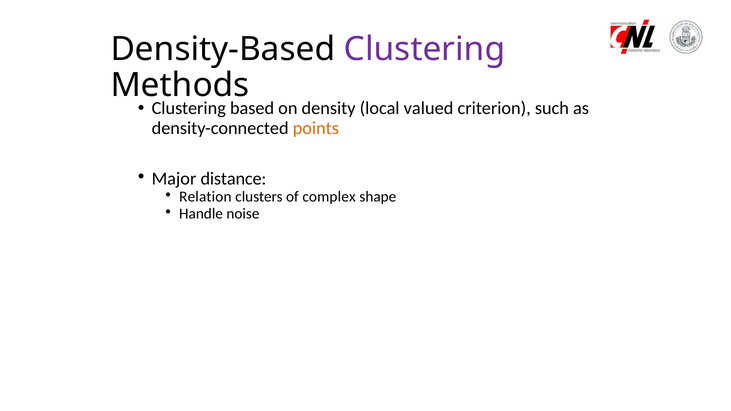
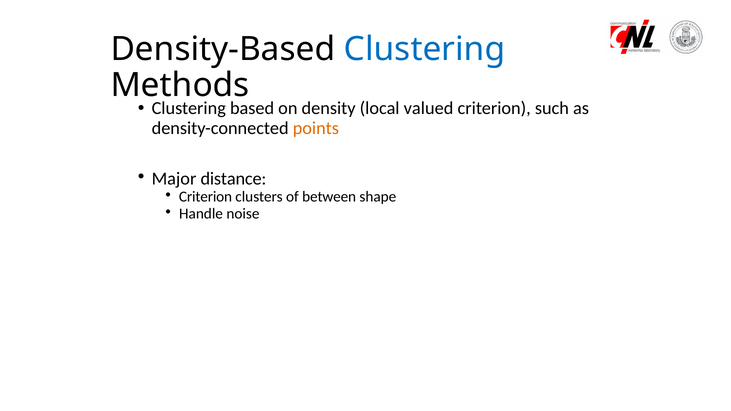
Clustering colour: purple -> blue (425, 49)
Relation: Relation -> Criterion (206, 197)
complex: complex -> between (329, 197)
